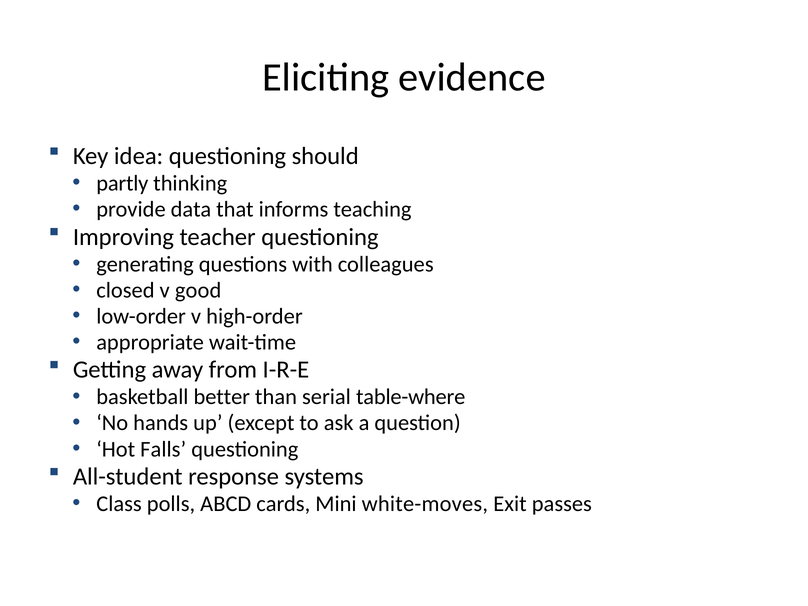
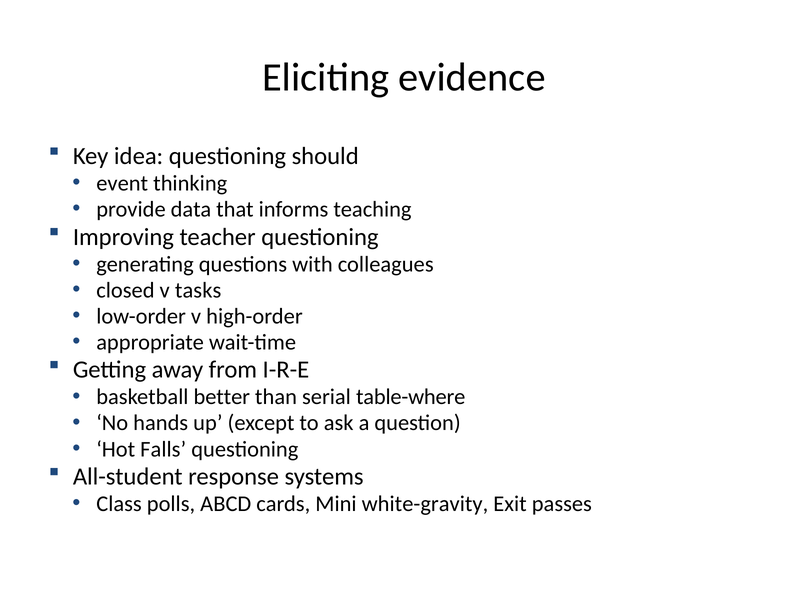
partly: partly -> event (122, 183)
good: good -> tasks (198, 290)
white-moves: white-moves -> white-gravity (425, 504)
